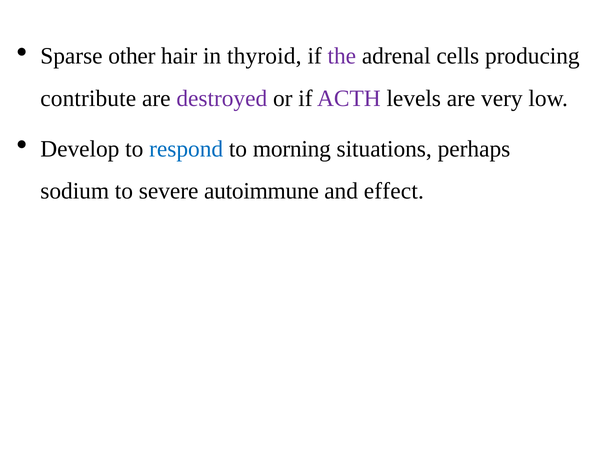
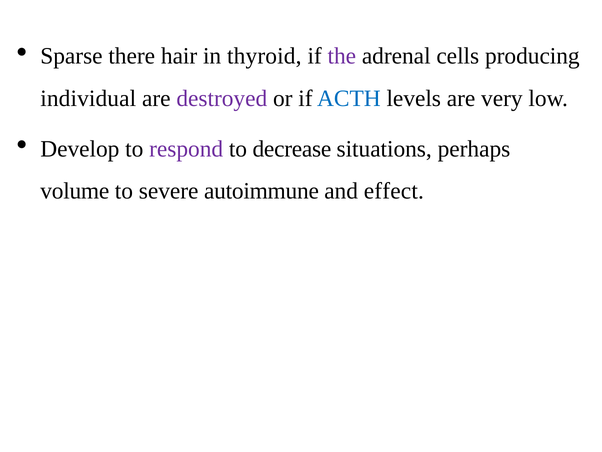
other: other -> there (132, 56)
contribute: contribute -> individual (88, 98)
ACTH colour: purple -> blue (349, 98)
respond colour: blue -> purple (186, 149)
morning: morning -> decrease (292, 149)
sodium: sodium -> volume (75, 191)
